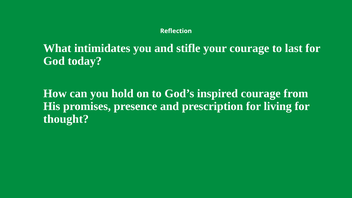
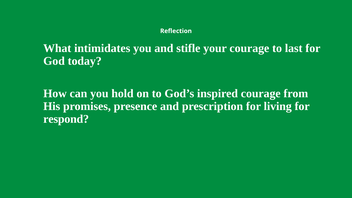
thought: thought -> respond (66, 119)
